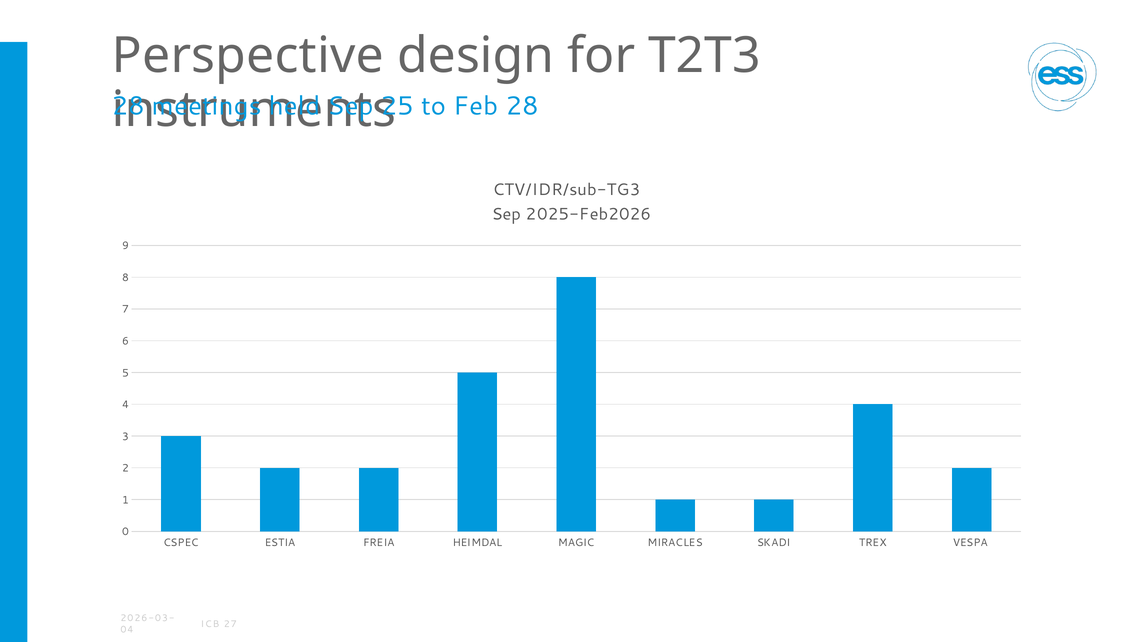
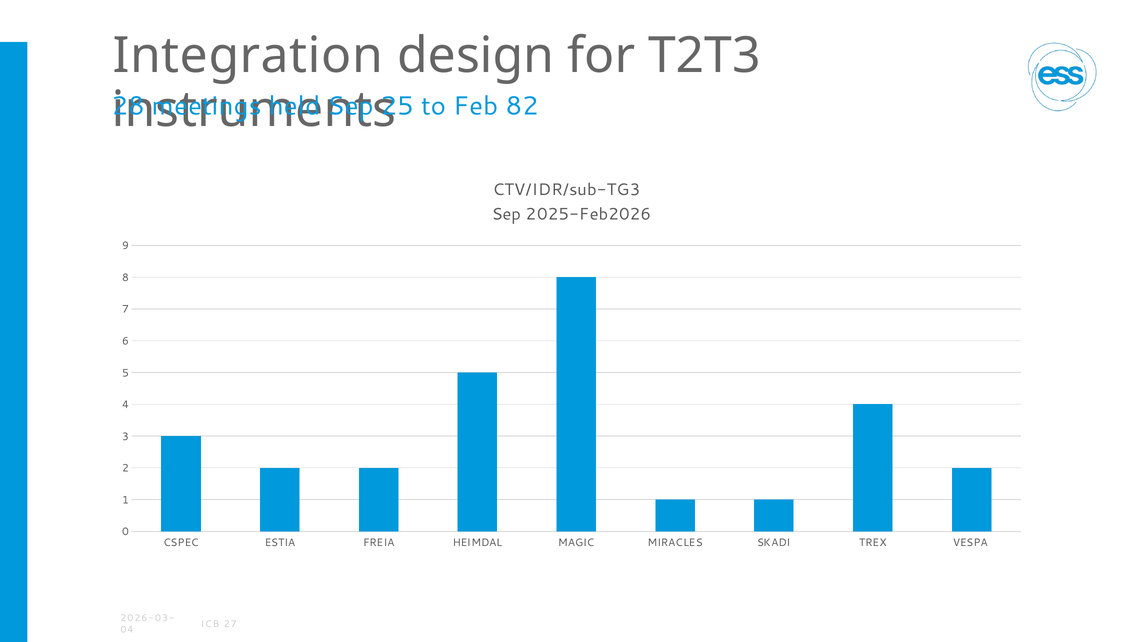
Perspective: Perspective -> Integration (248, 56)
Feb 28: 28 -> 82 (522, 106)
